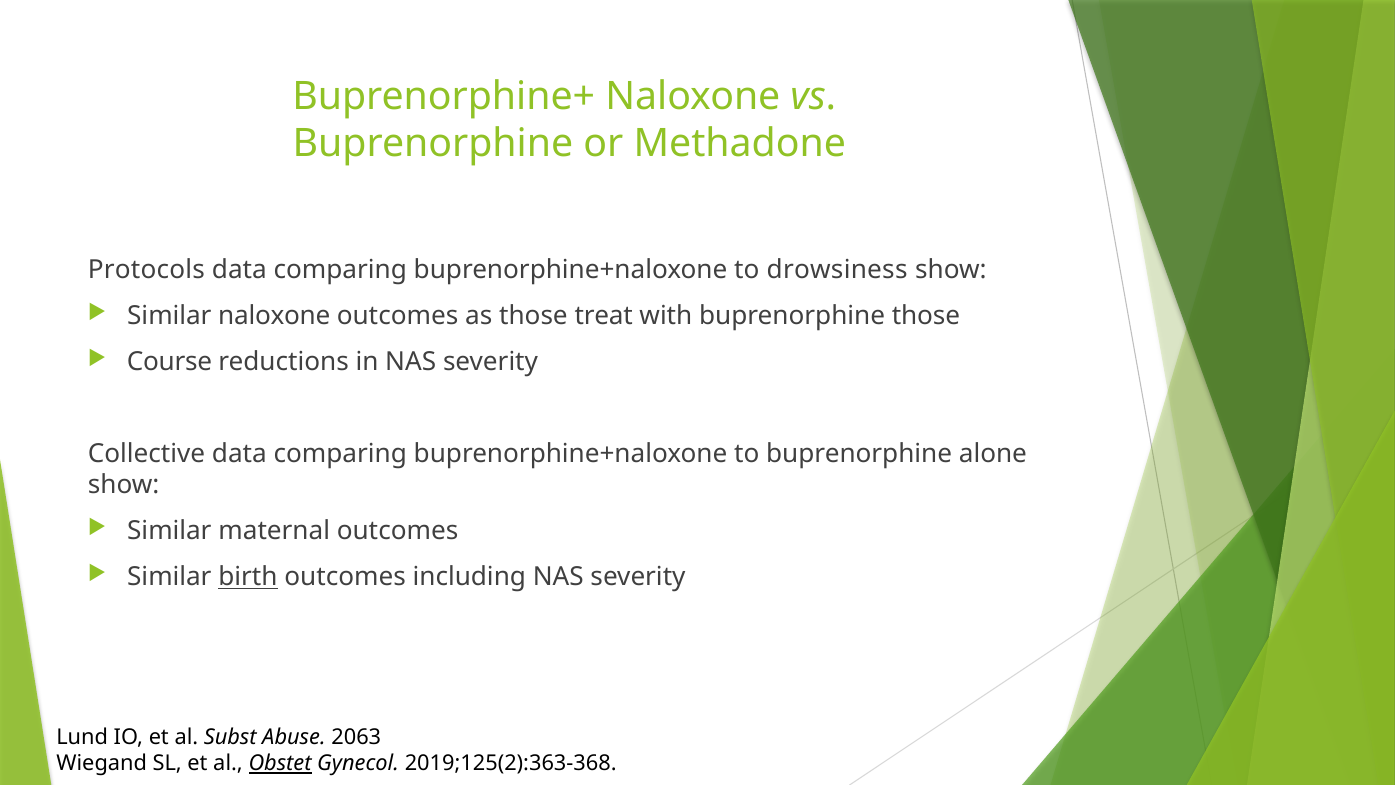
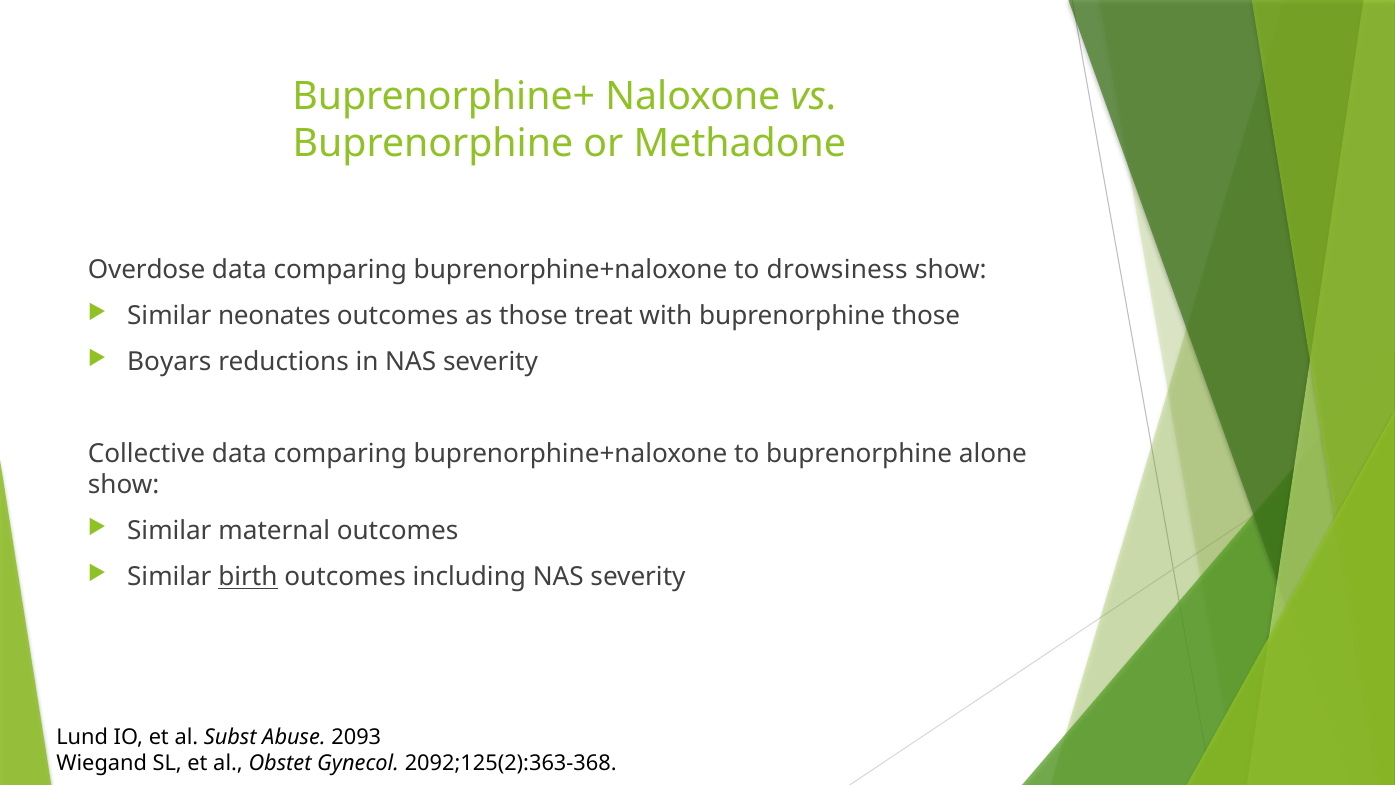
Protocols: Protocols -> Overdose (147, 270)
Similar naloxone: naloxone -> neonates (274, 316)
Course: Course -> Boyars (169, 362)
2063: 2063 -> 2093 (356, 737)
Obstet underline: present -> none (280, 763)
2019;125(2):363-368: 2019;125(2):363-368 -> 2092;125(2):363-368 (511, 763)
